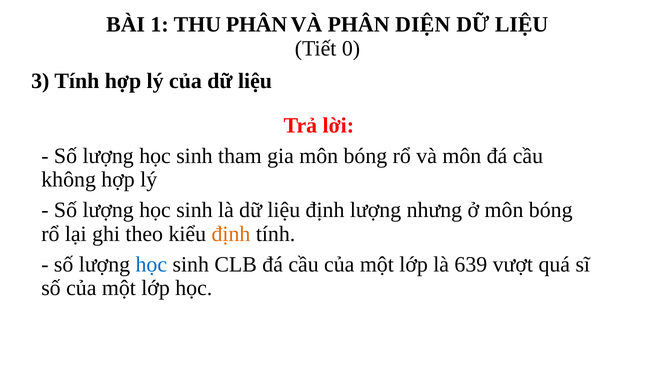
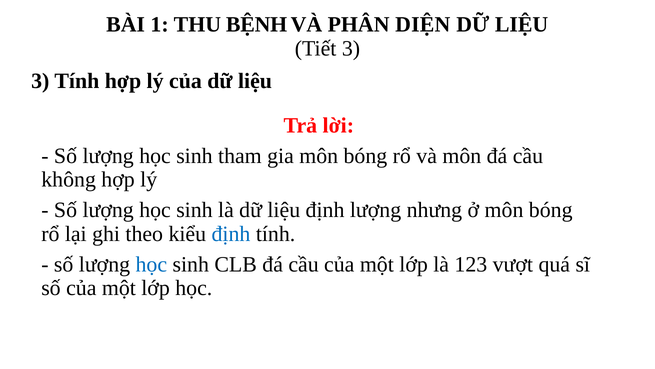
THU PHÂN: PHÂN -> BỆNH (257, 25)
Tiết 0: 0 -> 3 (351, 48)
định colour: orange -> blue (231, 234)
639: 639 -> 123 (471, 264)
